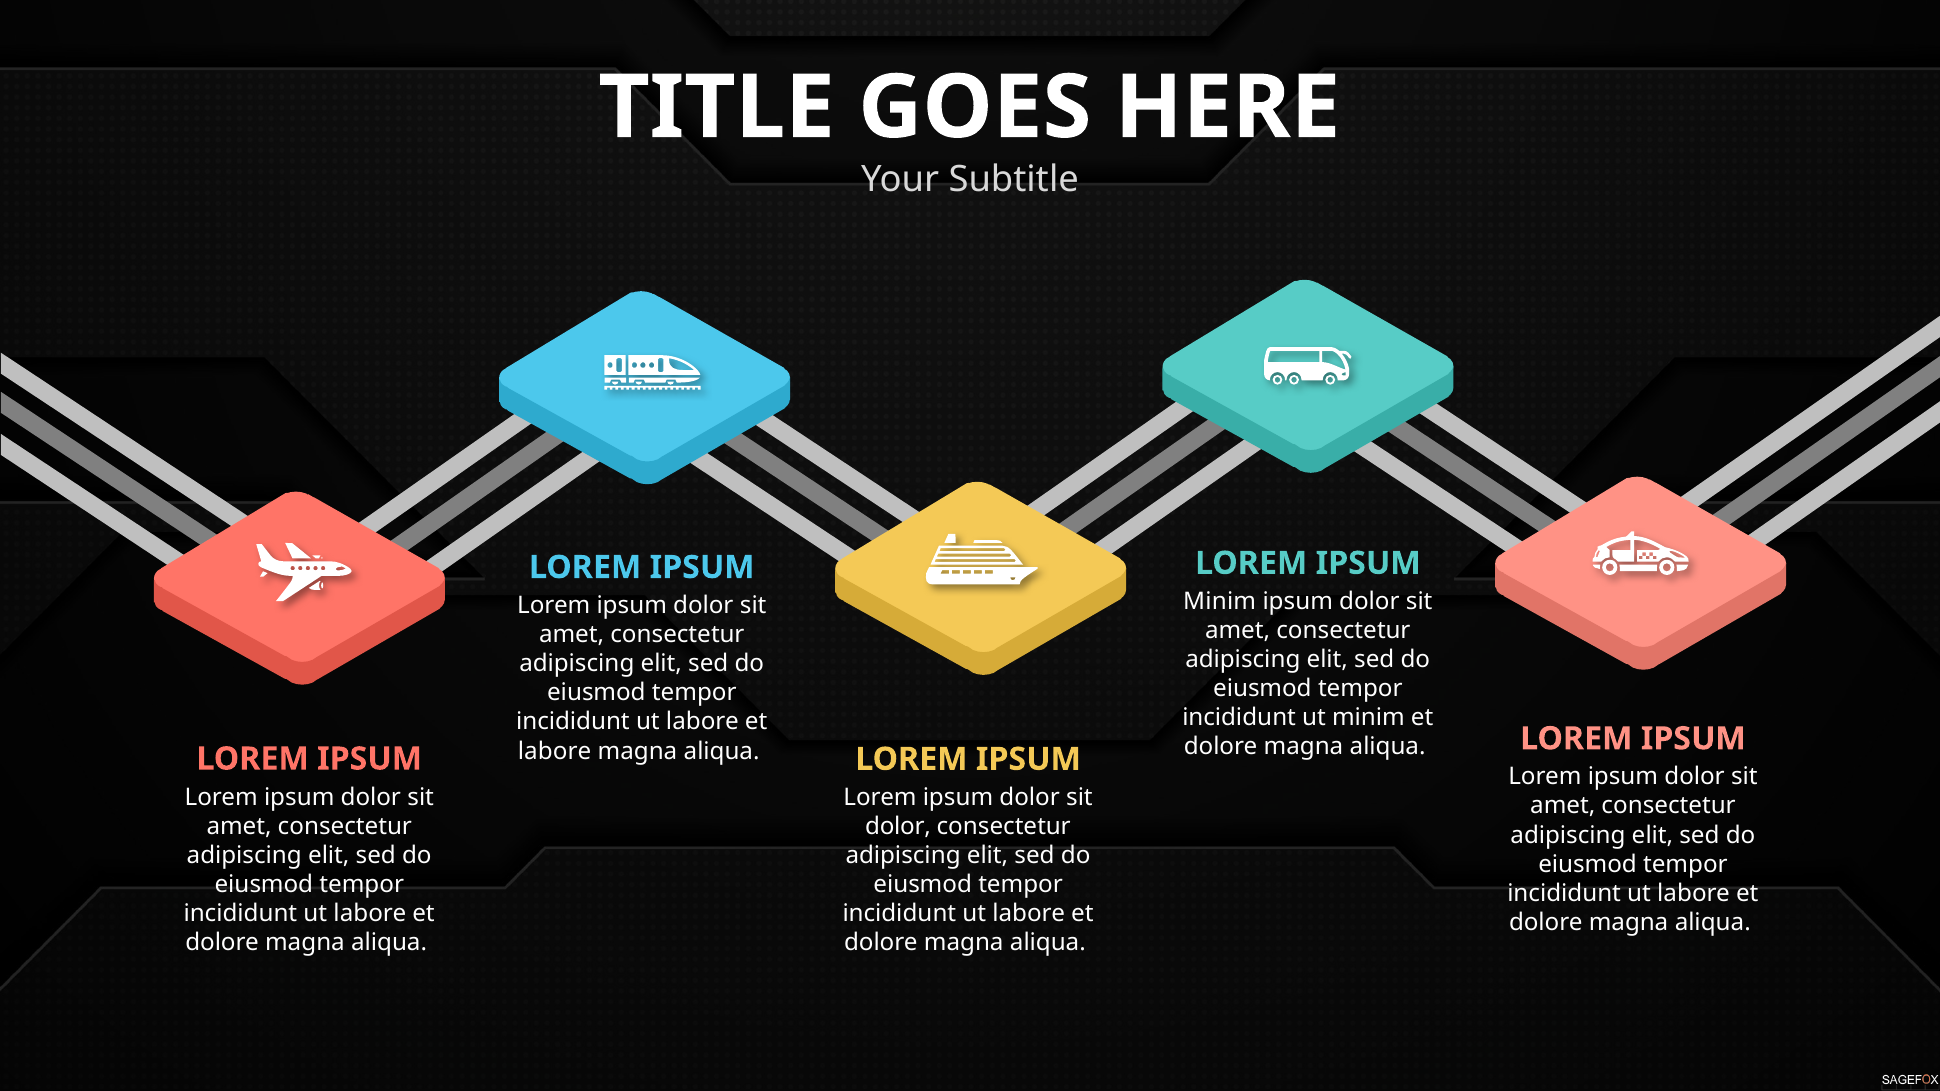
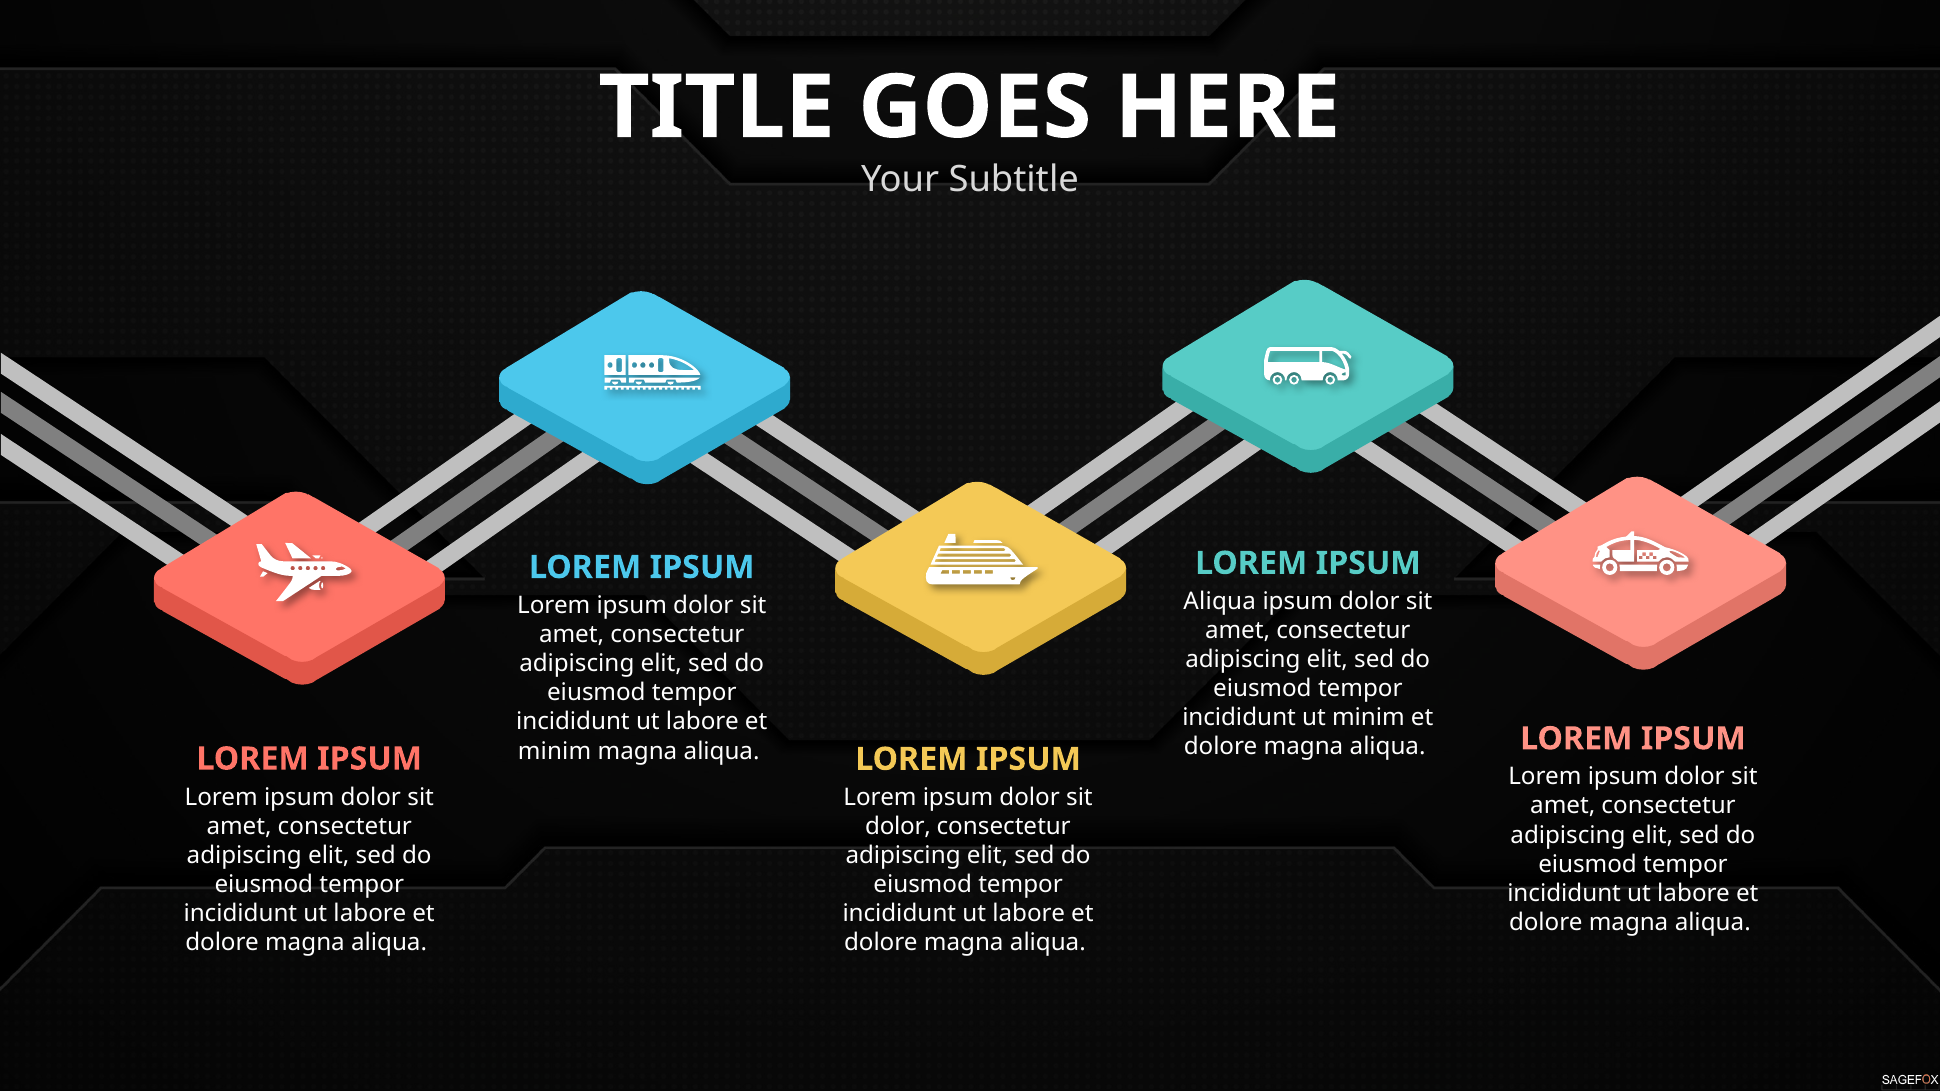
Minim: Minim -> Aliqua (1220, 602)
labore: labore -> minim (555, 751)
